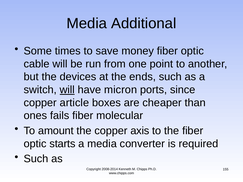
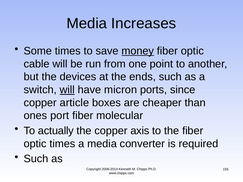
Additional: Additional -> Increases (144, 24)
money underline: none -> present (138, 51)
fails: fails -> port (60, 116)
amount: amount -> actually (56, 131)
optic starts: starts -> times (62, 144)
